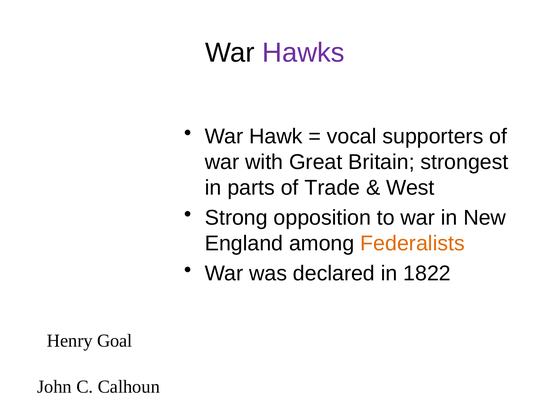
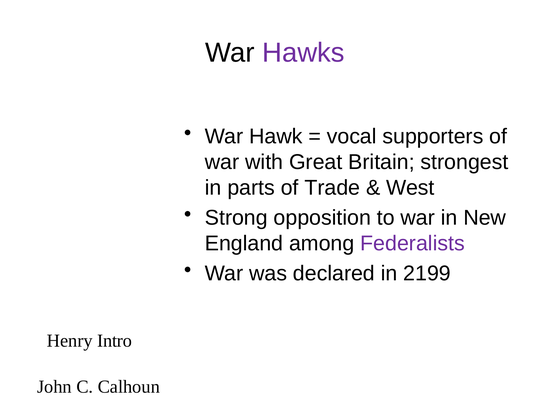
Federalists colour: orange -> purple (412, 243)
1822: 1822 -> 2199 (427, 273)
Goal: Goal -> Intro (115, 340)
